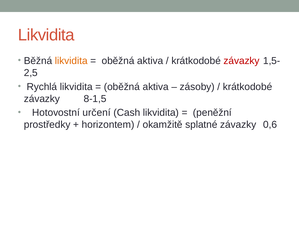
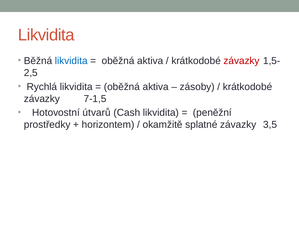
likvidita colour: orange -> blue (71, 61)
8-1,5: 8-1,5 -> 7-1,5 (95, 98)
určení: určení -> útvarů (97, 112)
0,6: 0,6 -> 3,5 (270, 124)
